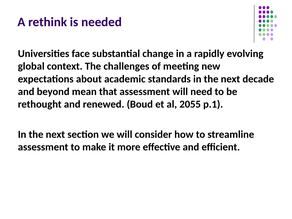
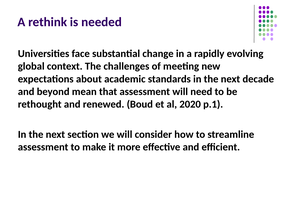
2055: 2055 -> 2020 (190, 104)
